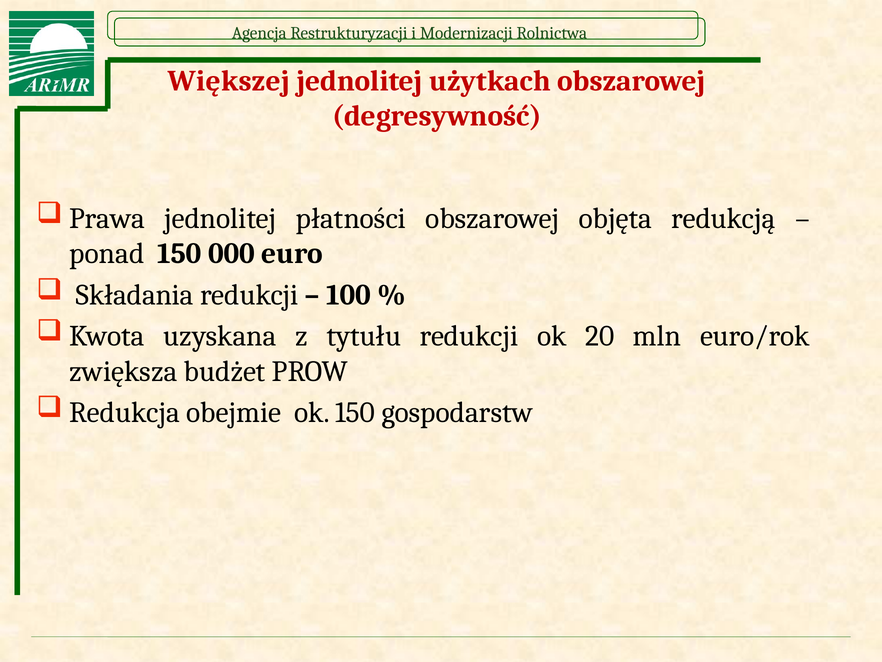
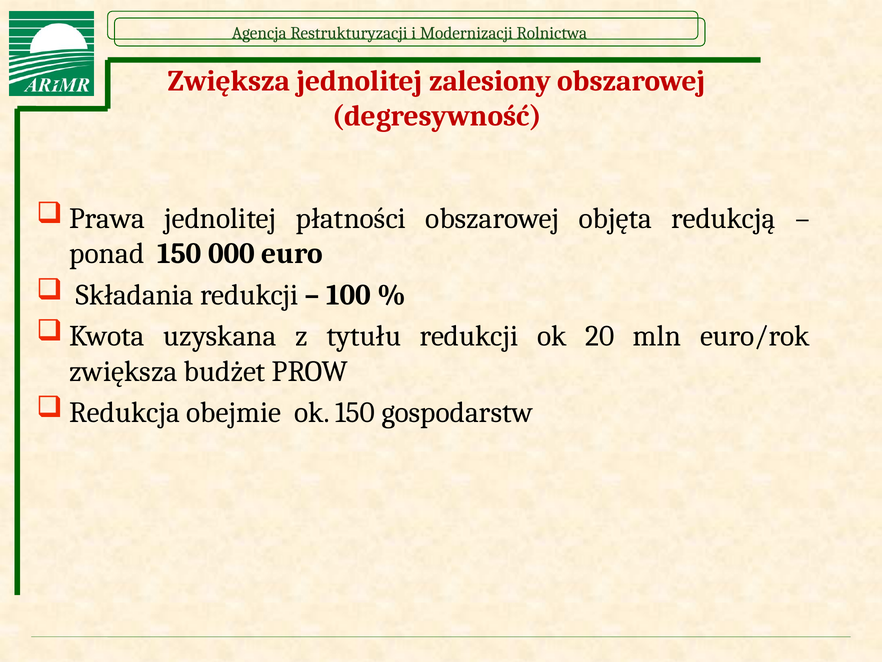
Większej: Większej -> Zwiększa (229, 81)
użytkach: użytkach -> zalesiony (490, 81)
